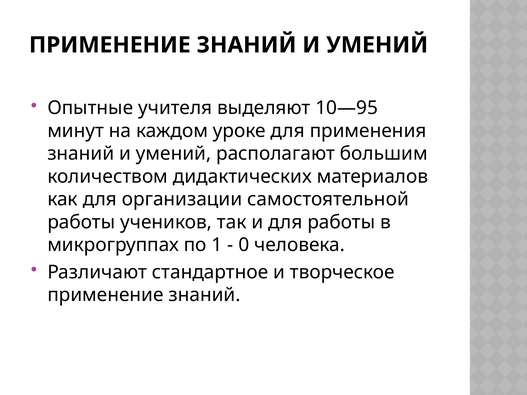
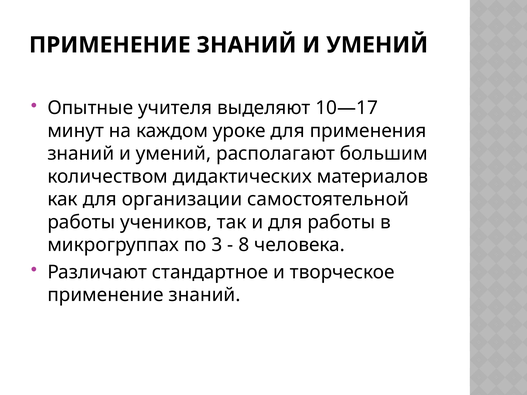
10—95: 10—95 -> 10—17 (347, 108)
1: 1 -> 3 (217, 245)
0: 0 -> 8 (244, 245)
